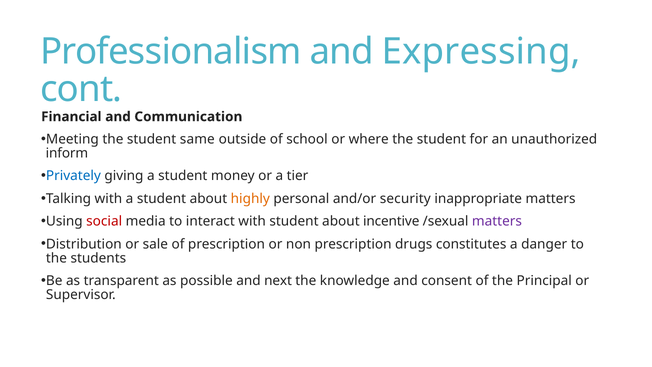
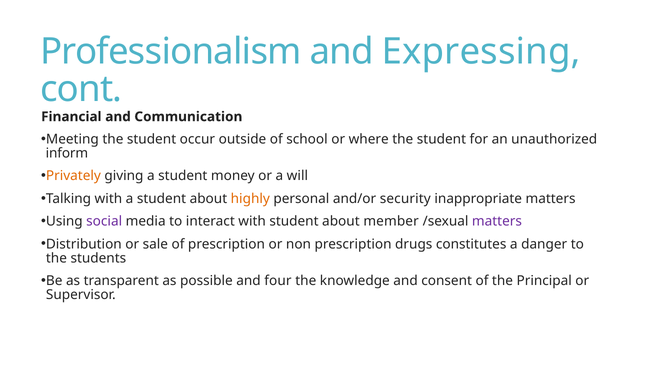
same: same -> occur (197, 139)
Privately colour: blue -> orange (73, 176)
tier: tier -> will (297, 176)
social colour: red -> purple (104, 221)
incentive: incentive -> member (391, 221)
next: next -> four (278, 281)
